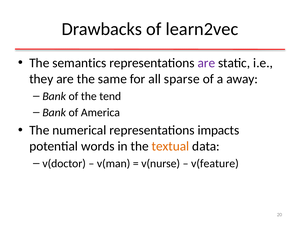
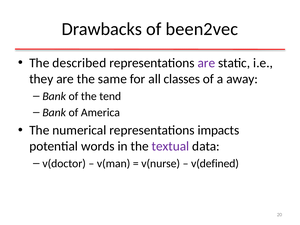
learn2vec: learn2vec -> been2vec (202, 29)
semantics: semantics -> described (79, 63)
sparse: sparse -> classes (182, 79)
textual colour: orange -> purple (170, 146)
v(feature: v(feature -> v(defined (215, 164)
